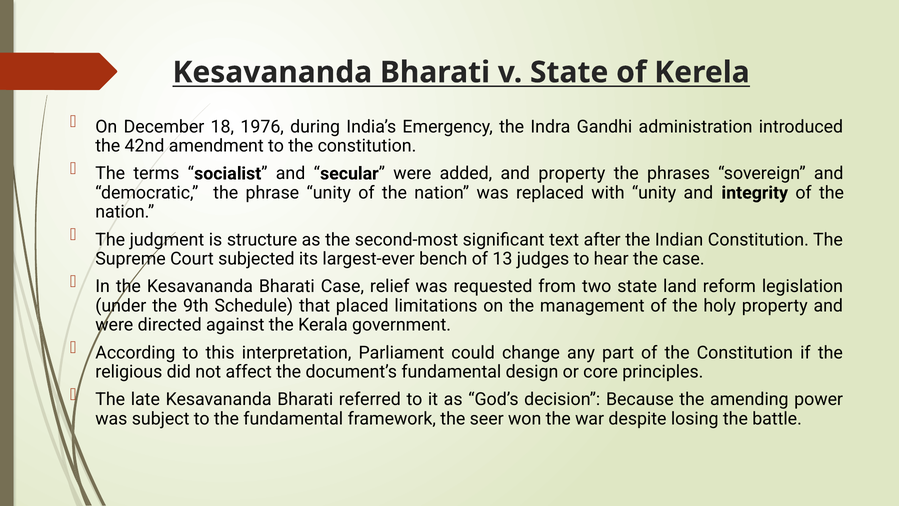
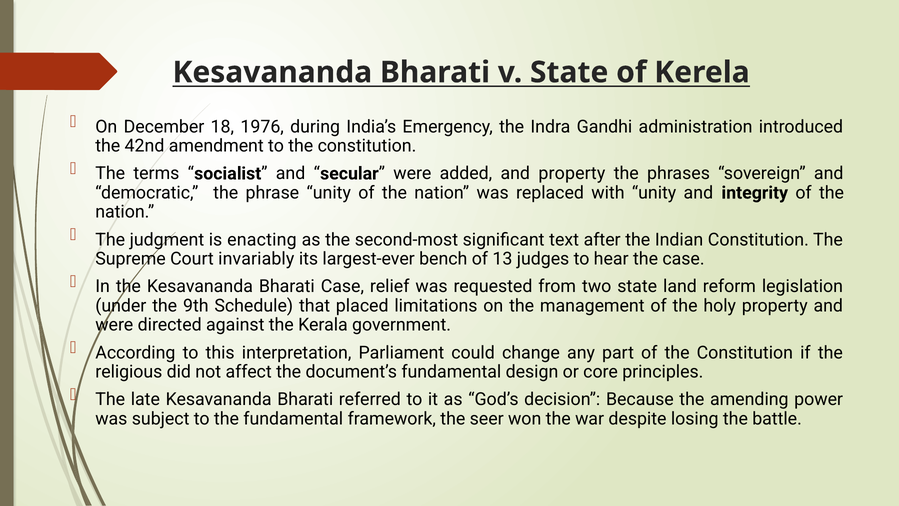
structure: structure -> enacting (262, 240)
subjected: subjected -> invariably (256, 259)
